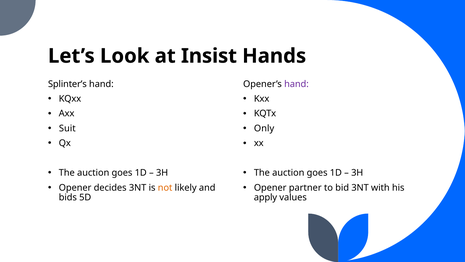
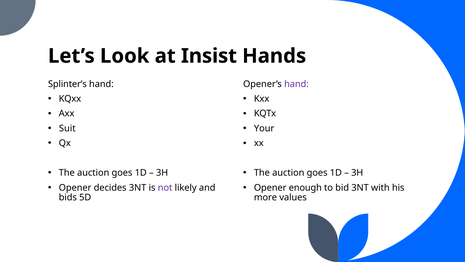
Only: Only -> Your (264, 128)
not colour: orange -> purple (165, 187)
partner: partner -> enough (305, 187)
apply: apply -> more (265, 197)
